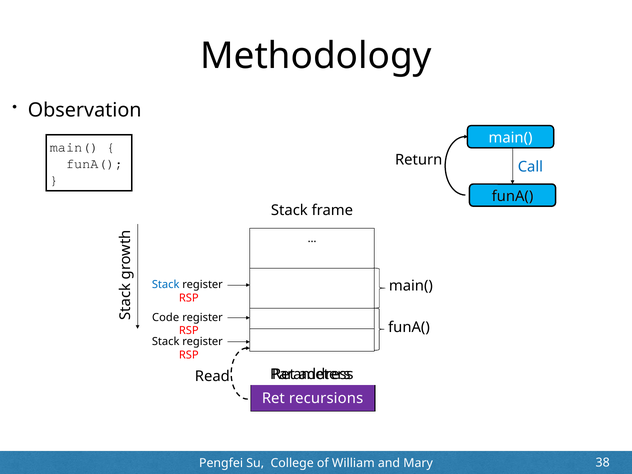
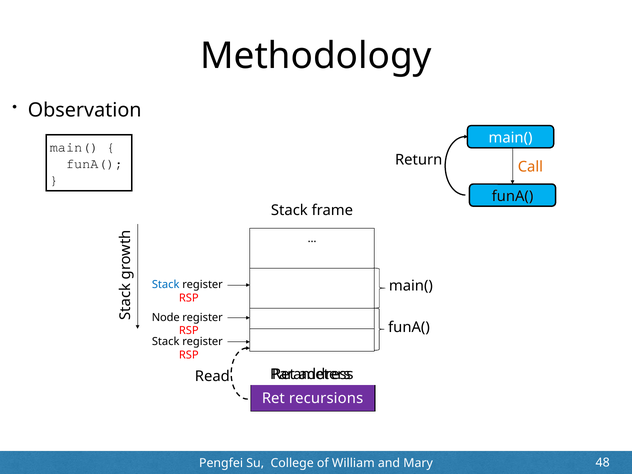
Call colour: blue -> orange (530, 167)
Code: Code -> Node (166, 317)
38: 38 -> 48 (603, 463)
